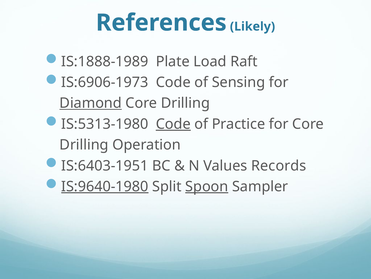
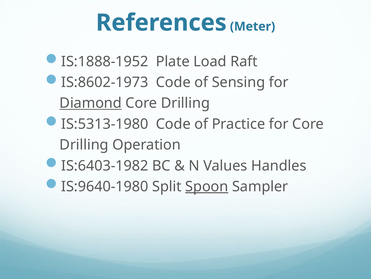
Likely: Likely -> Meter (253, 26)
IS:1888-1989: IS:1888-1989 -> IS:1888-1952 (105, 61)
IS:6906-1973: IS:6906-1973 -> IS:8602-1973 (105, 82)
Code underline: present -> none (173, 124)
IS:6403-1951: IS:6403-1951 -> IS:6403-1982 (105, 165)
Records: Records -> Handles (279, 165)
IS:9640-1980 underline: present -> none (105, 186)
